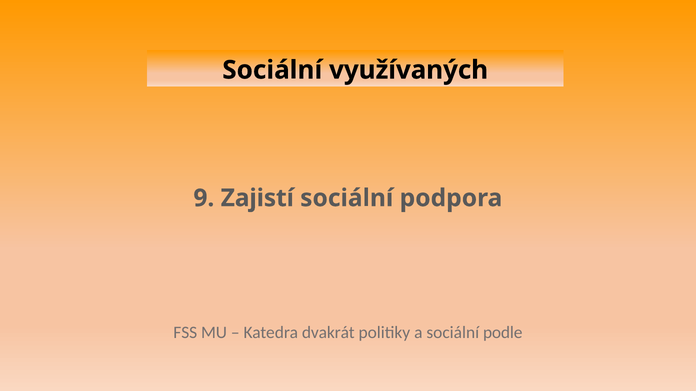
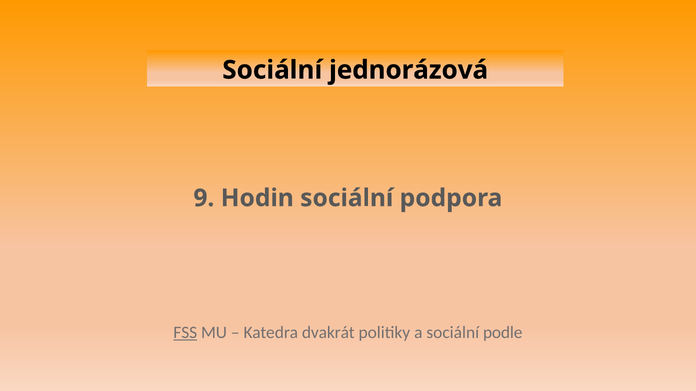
využívaných: využívaných -> jednorázová (409, 70)
Zajistí: Zajistí -> Hodin (257, 198)
FSS underline: none -> present (185, 333)
